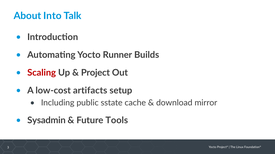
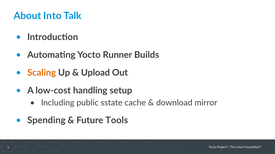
Scaling colour: red -> orange (42, 73)
Project: Project -> Upload (95, 73)
artifacts: artifacts -> handling (90, 91)
Sysadmin: Sysadmin -> Spending (46, 121)
